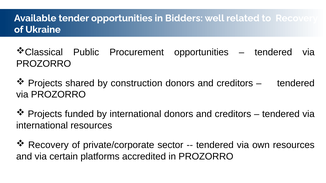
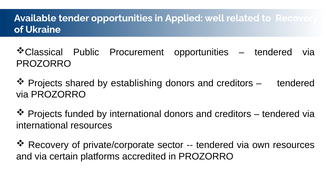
Bidders: Bidders -> Applied (184, 18)
construction: construction -> establishing (137, 83)
